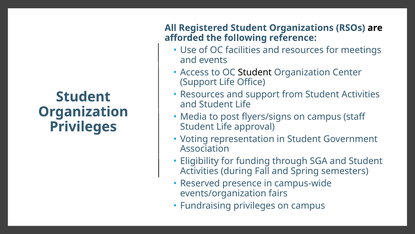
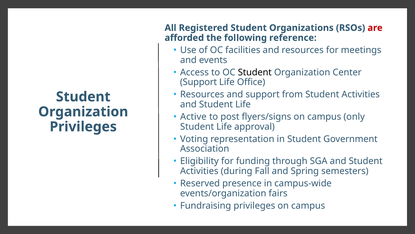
are colour: black -> red (375, 28)
Media: Media -> Active (193, 116)
staff: staff -> only (354, 116)
